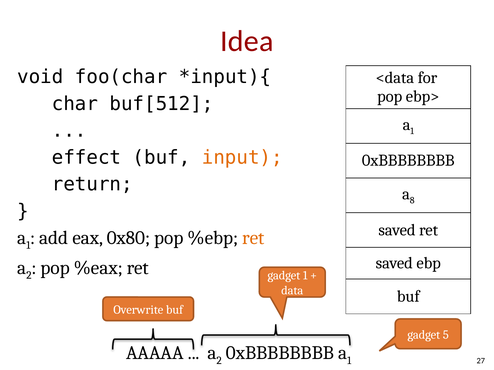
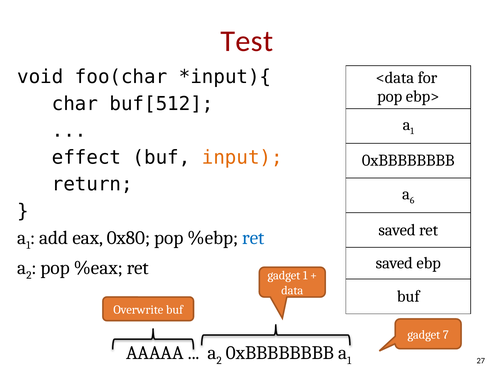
Idea: Idea -> Test (247, 41)
8: 8 -> 6 (412, 201)
ret colour: orange -> blue (253, 238)
5: 5 -> 7 (446, 335)
